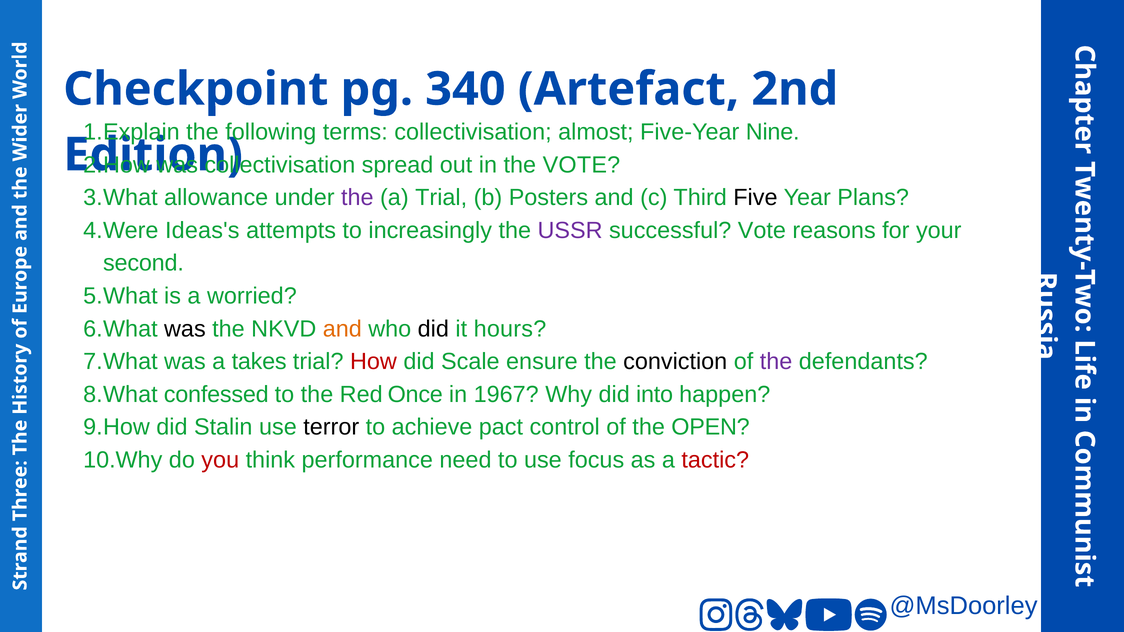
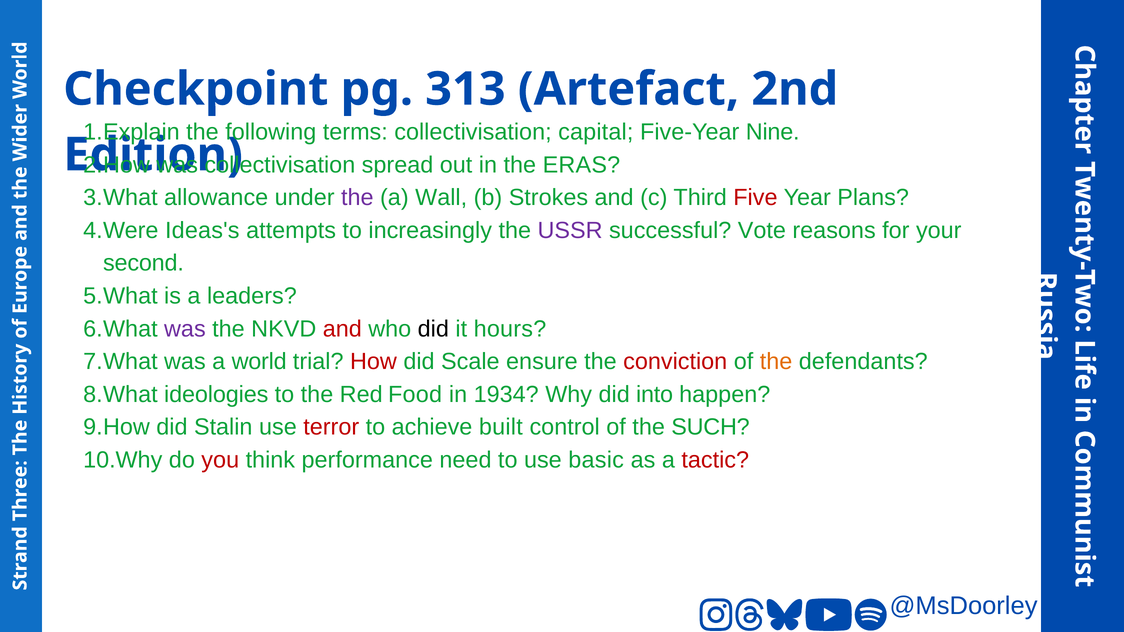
340: 340 -> 313 (465, 89)
almost: almost -> capital (596, 132)
the VOTE: VOTE -> ERAS (581, 165)
a Trial: Trial -> Wall (441, 198)
Posters: Posters -> Strokes (548, 198)
Five colour: black -> red (755, 198)
worried: worried -> leaders (252, 296)
was colour: black -> purple (185, 329)
and colour: orange -> red (342, 329)
takes: takes -> world (259, 362)
conviction colour: black -> red (675, 362)
the colour: purple -> orange (776, 362)
confessed: confessed -> ideologies (216, 395)
Once: Once -> Food (415, 395)
1967: 1967 -> 1934 (506, 395)
terror colour: black -> red (331, 427)
pact: pact -> built (501, 427)
OPEN: OPEN -> SUCH (711, 427)
focus: focus -> basic (596, 460)
